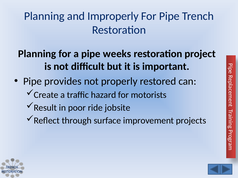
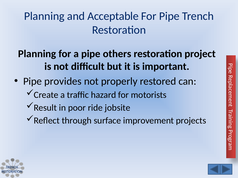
Improperly: Improperly -> Acceptable (113, 16)
weeks: weeks -> others (117, 54)
